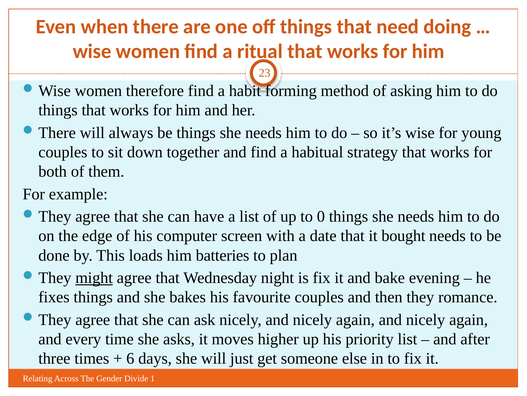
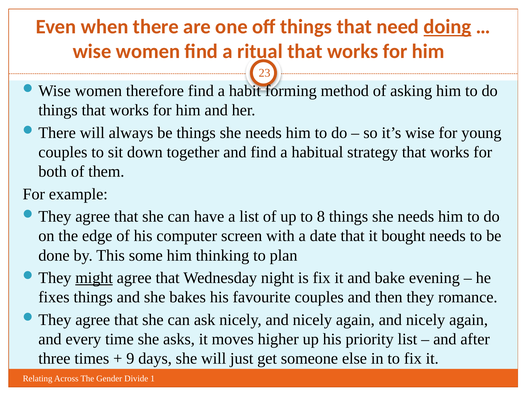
doing underline: none -> present (447, 27)
0: 0 -> 8 (321, 216)
loads: loads -> some (146, 255)
batteries: batteries -> thinking (223, 255)
6: 6 -> 9 (130, 358)
